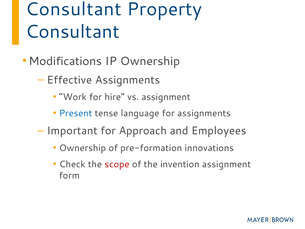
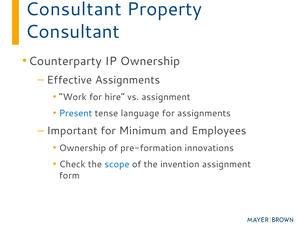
Modifications: Modifications -> Counterparty (65, 61)
Approach: Approach -> Minimum (143, 131)
scope colour: red -> blue (117, 164)
